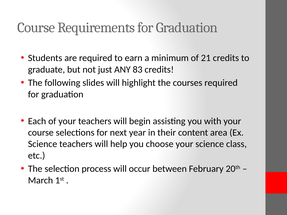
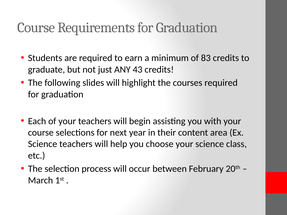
21: 21 -> 83 (206, 58)
83: 83 -> 43 (138, 70)
